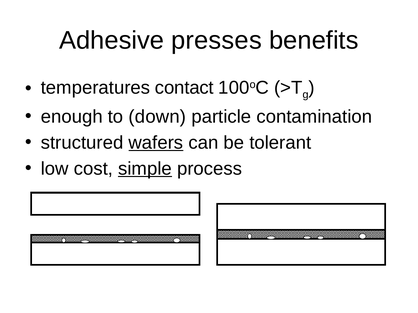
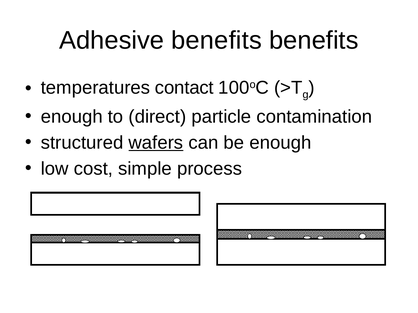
Adhesive presses: presses -> benefits (216, 40)
down: down -> direct (157, 117)
be tolerant: tolerant -> enough (280, 143)
simple underline: present -> none (145, 169)
